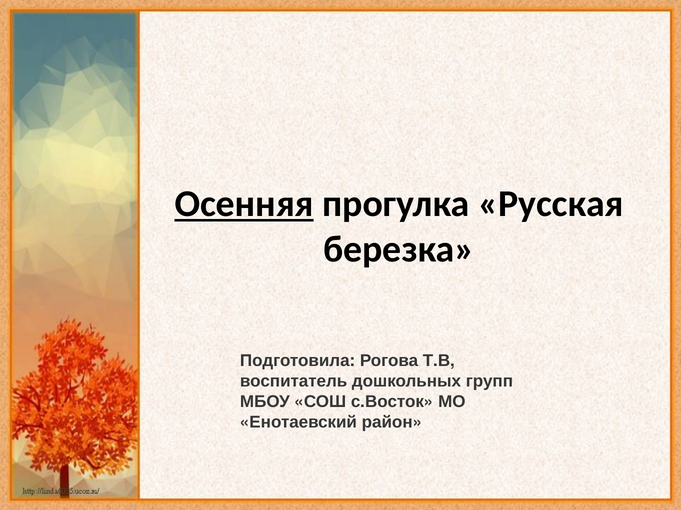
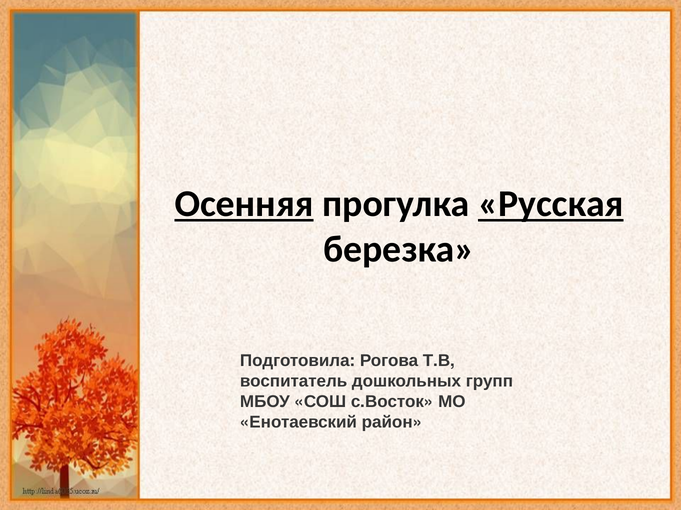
Русская underline: none -> present (551, 204)
